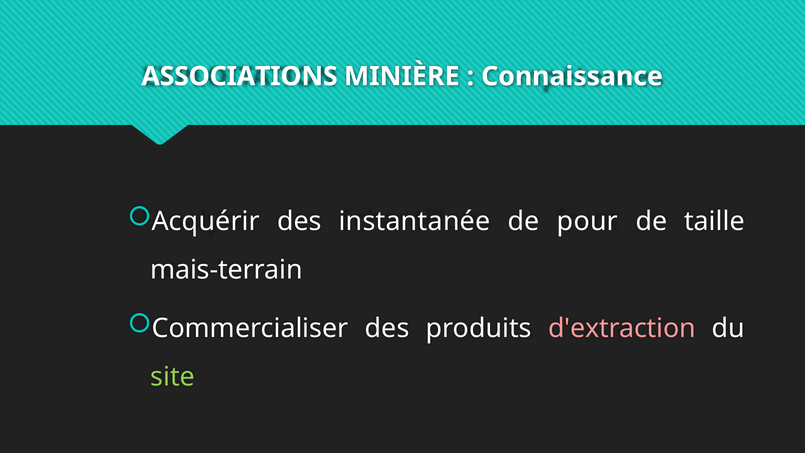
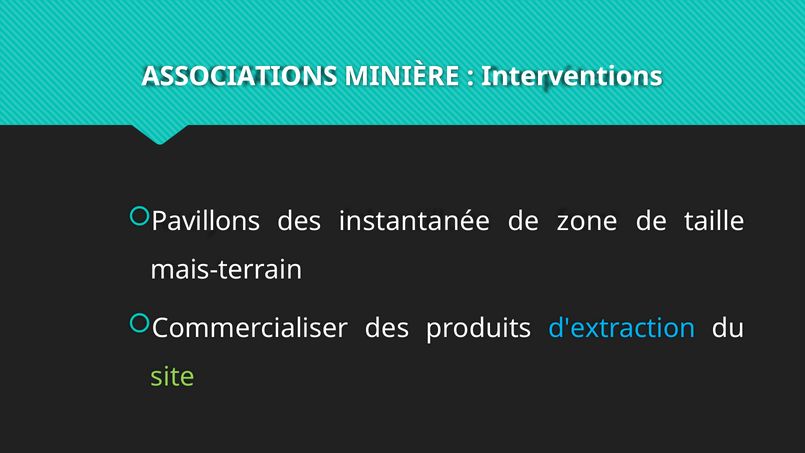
Connaissance: Connaissance -> Interventions (572, 76)
Acquérir: Acquérir -> Pavillons (206, 221)
pour: pour -> zone (587, 221)
d'extraction colour: pink -> light blue (622, 328)
